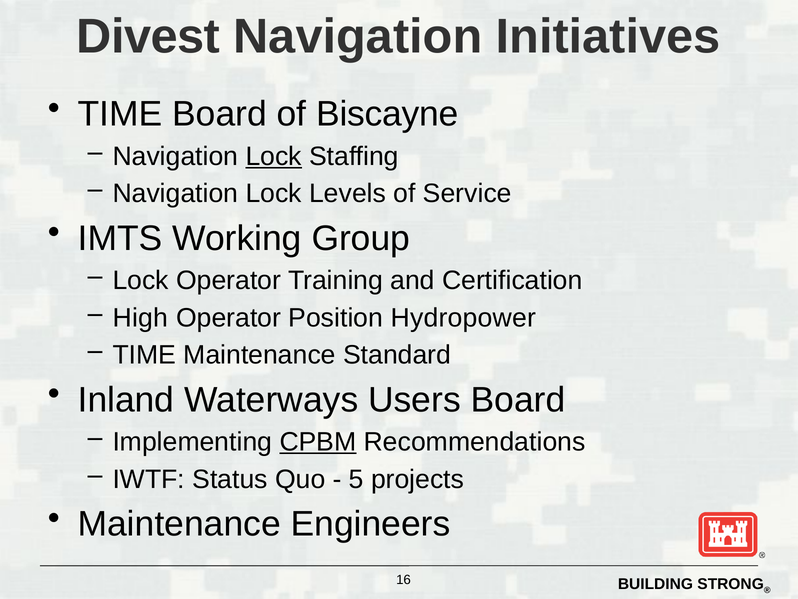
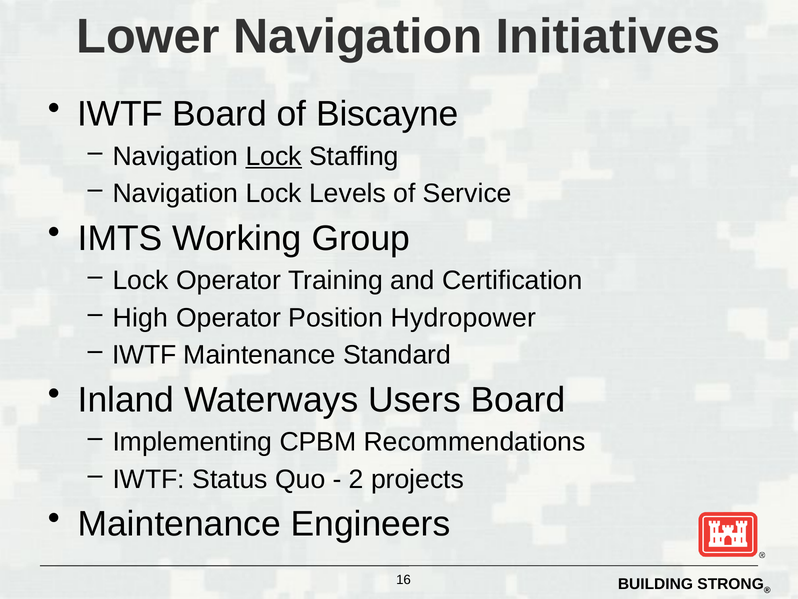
Divest: Divest -> Lower (148, 37)
TIME: TIME -> IWTF (120, 114)
TIME: TIME -> IWTF (144, 355)
CPBM underline: present -> none (318, 442)
5: 5 -> 2 (356, 479)
